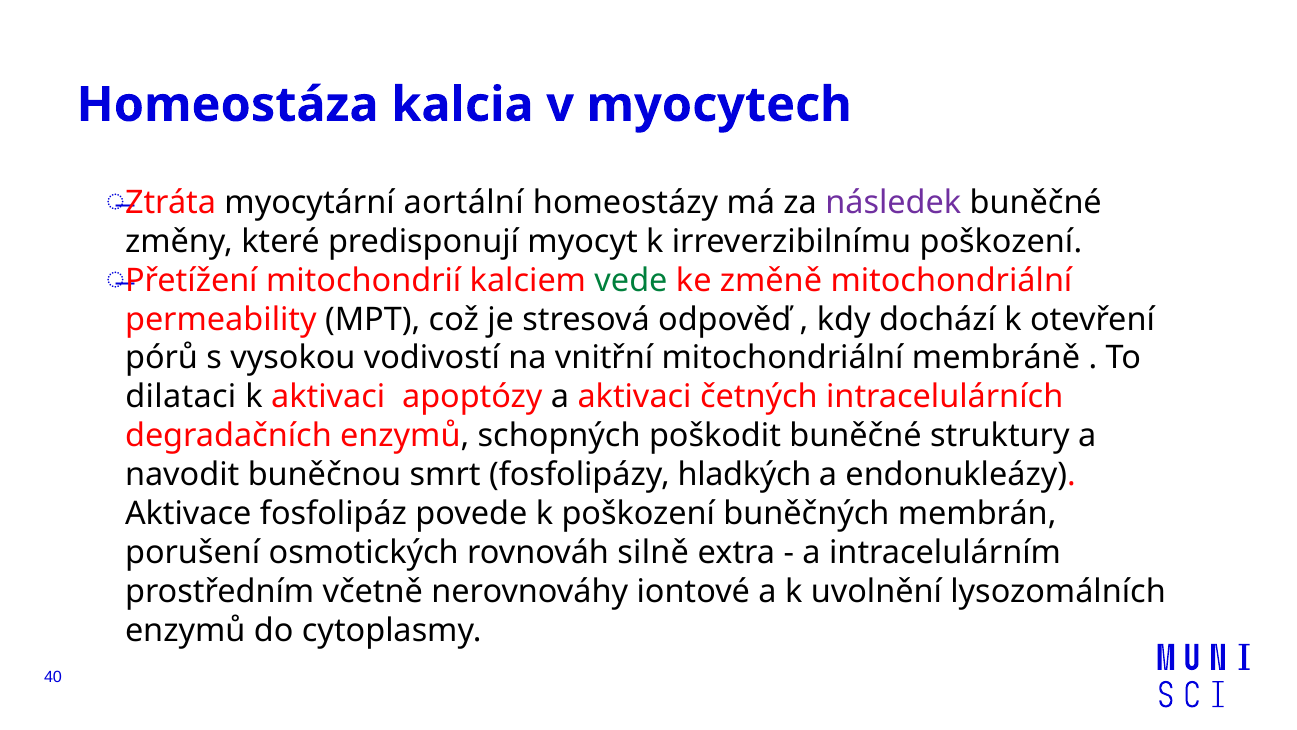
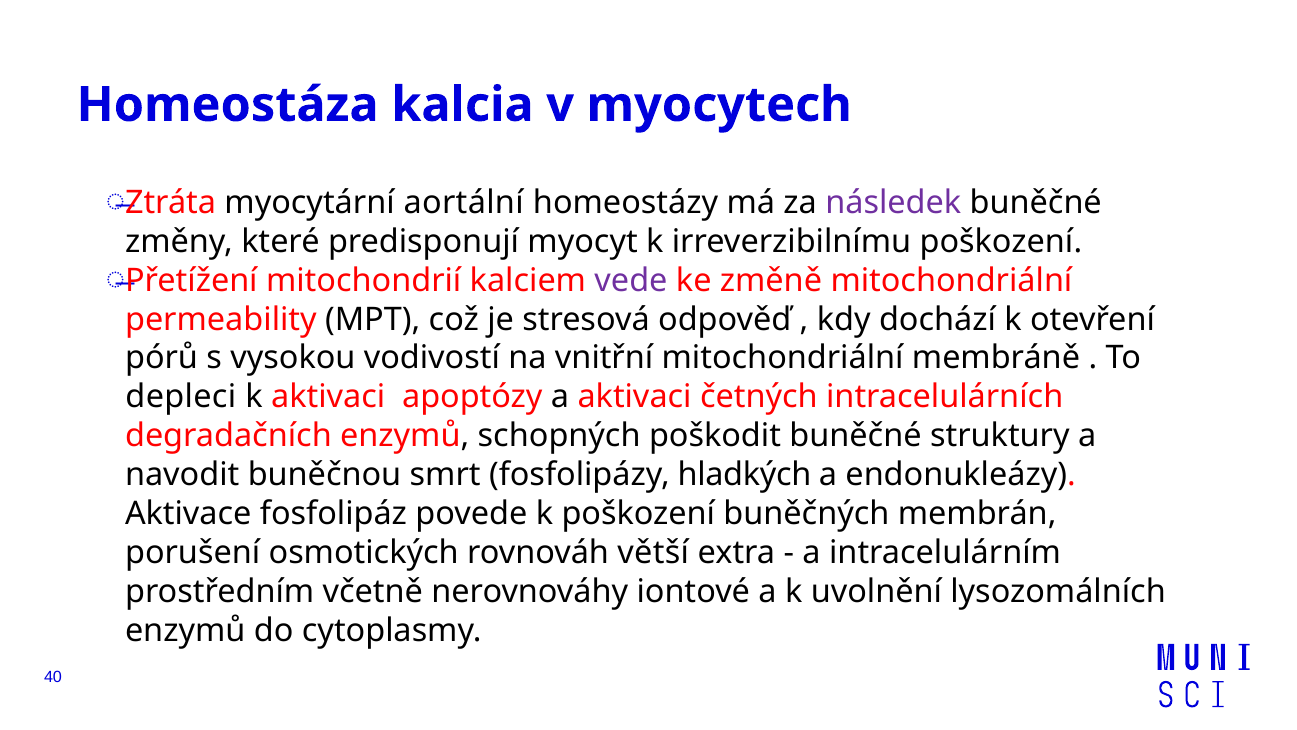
vede colour: green -> purple (631, 280)
dilataci: dilataci -> depleci (181, 397)
silně: silně -> větší (653, 553)
